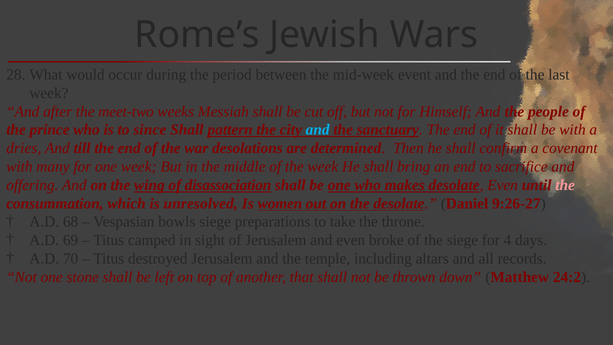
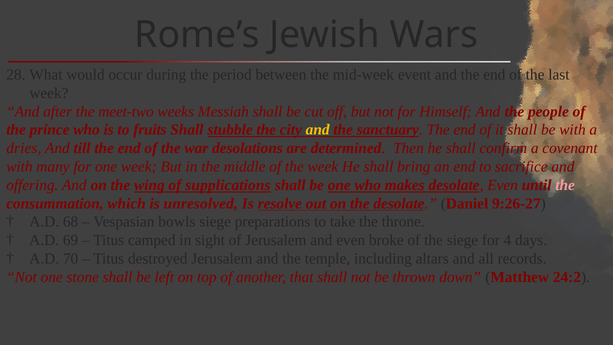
since: since -> fruits (150, 130)
pattern: pattern -> stubble (230, 130)
and colour: light blue -> yellow (318, 130)
disassociation: disassociation -> supplications (228, 185)
women: women -> resolve (280, 203)
